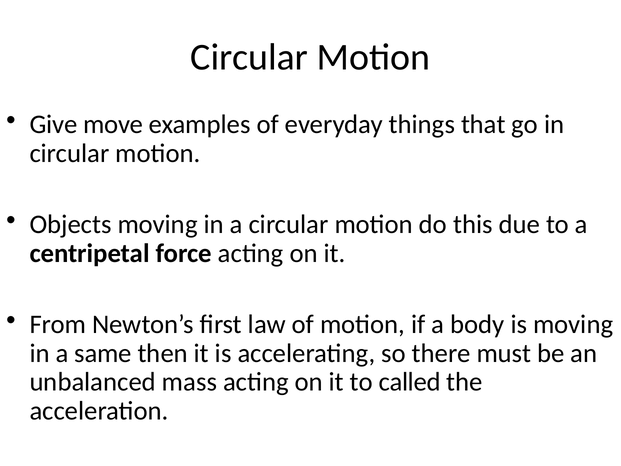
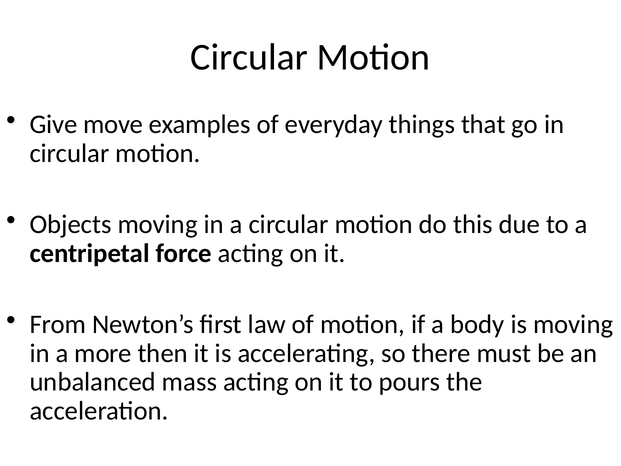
same: same -> more (103, 353)
called: called -> pours (410, 382)
